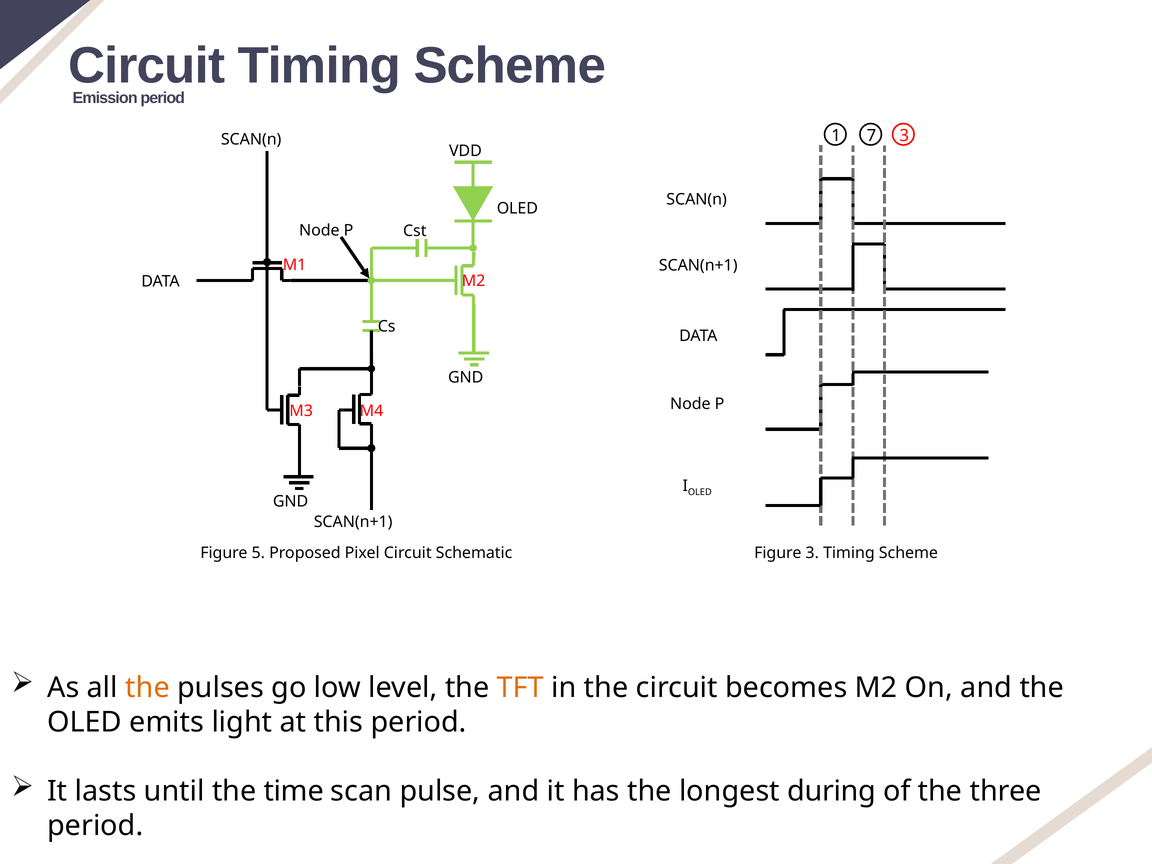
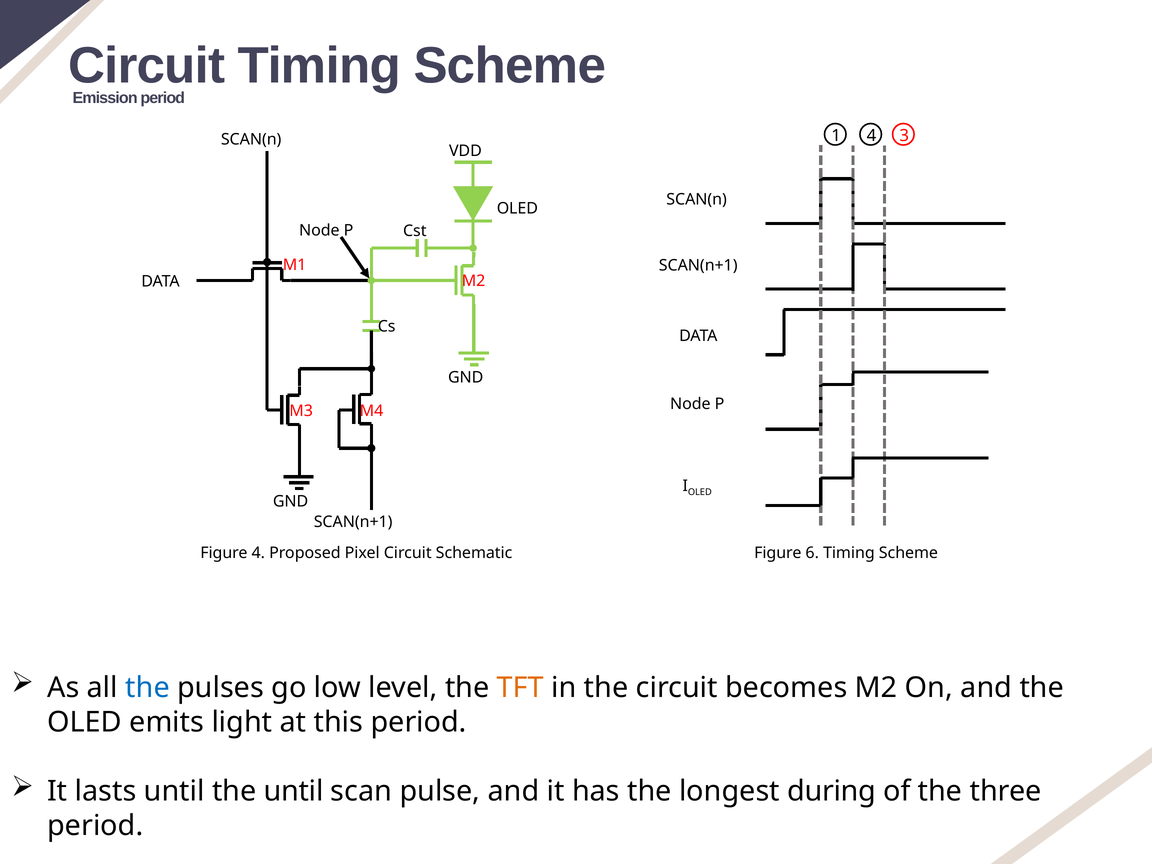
1 7: 7 -> 4 (872, 135)
Figure 5: 5 -> 4 (258, 553)
Figure 3: 3 -> 6 (812, 553)
the colour: orange -> blue (148, 688)
the time: time -> until (294, 791)
